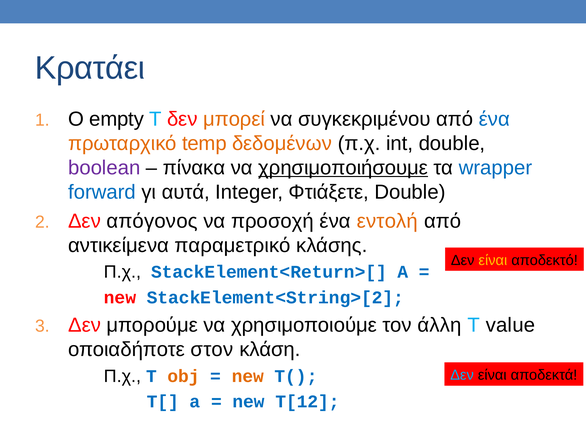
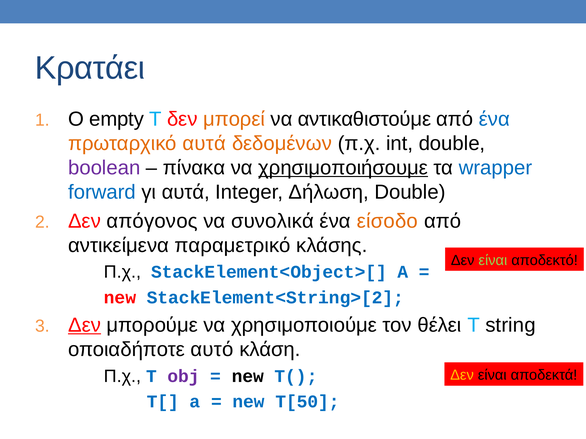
συγκεκριμένου: συγκεκριμένου -> αντικαθιστούμε (364, 119)
πρωταρχικό temp: temp -> αυτά (204, 144)
Φτιάξετε: Φτιάξετε -> Δήλωση (329, 192)
προσοχή: προσοχή -> συνολικά (272, 221)
εντολή: εντολή -> είσοδο (387, 221)
είναι colour: yellow -> light green (493, 261)
StackElement<Return>[: StackElement<Return>[ -> StackElement<Object>[ (269, 272)
Δεν underline: none -> present (85, 325)
άλλη: άλλη -> θέλει (439, 325)
value: value -> string (511, 325)
στον: στον -> αυτό (212, 350)
obj colour: orange -> purple (184, 377)
new colour: orange -> black (248, 377)
Δεν colour: light blue -> yellow (462, 375)
T[12: T[12 -> T[50 (308, 402)
